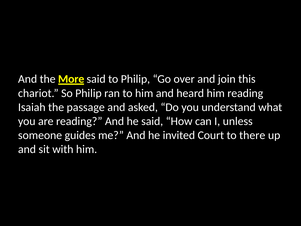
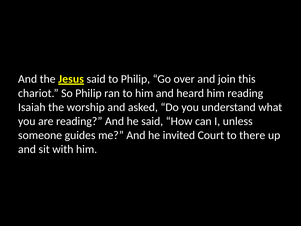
More: More -> Jesus (71, 79)
passage: passage -> worship (86, 107)
